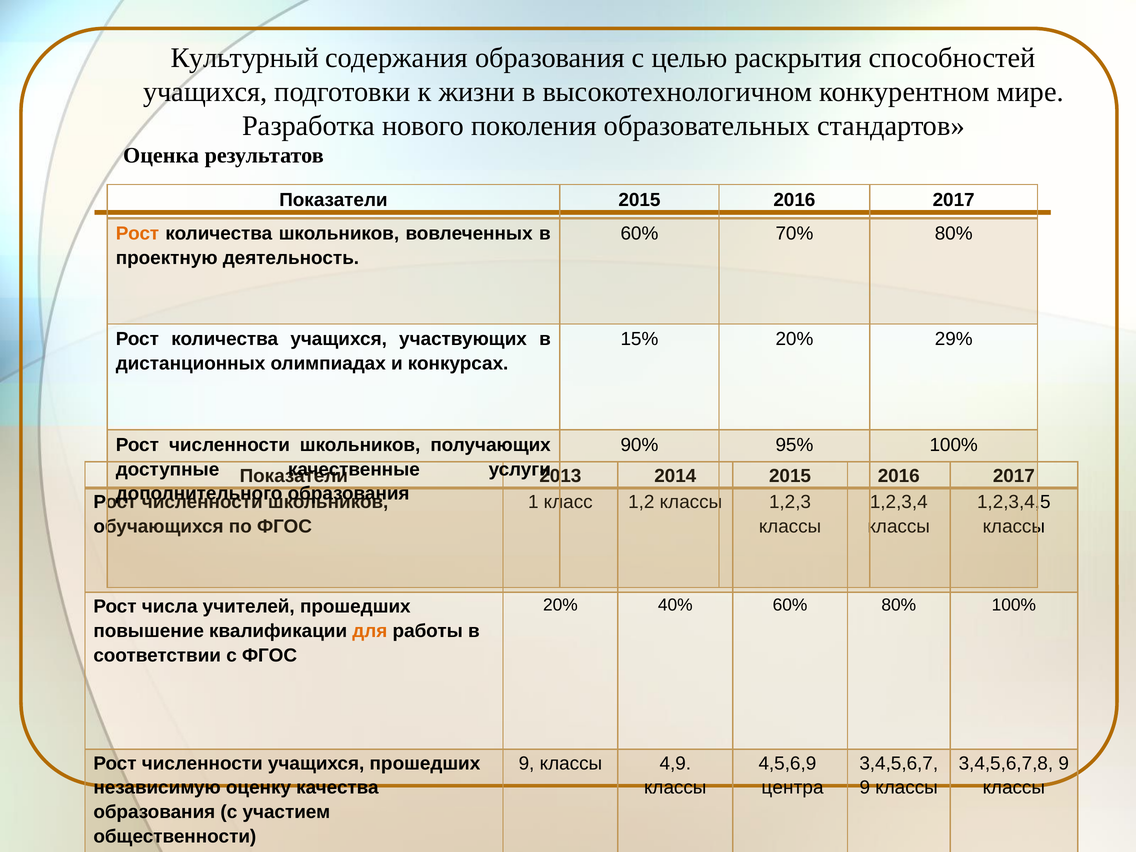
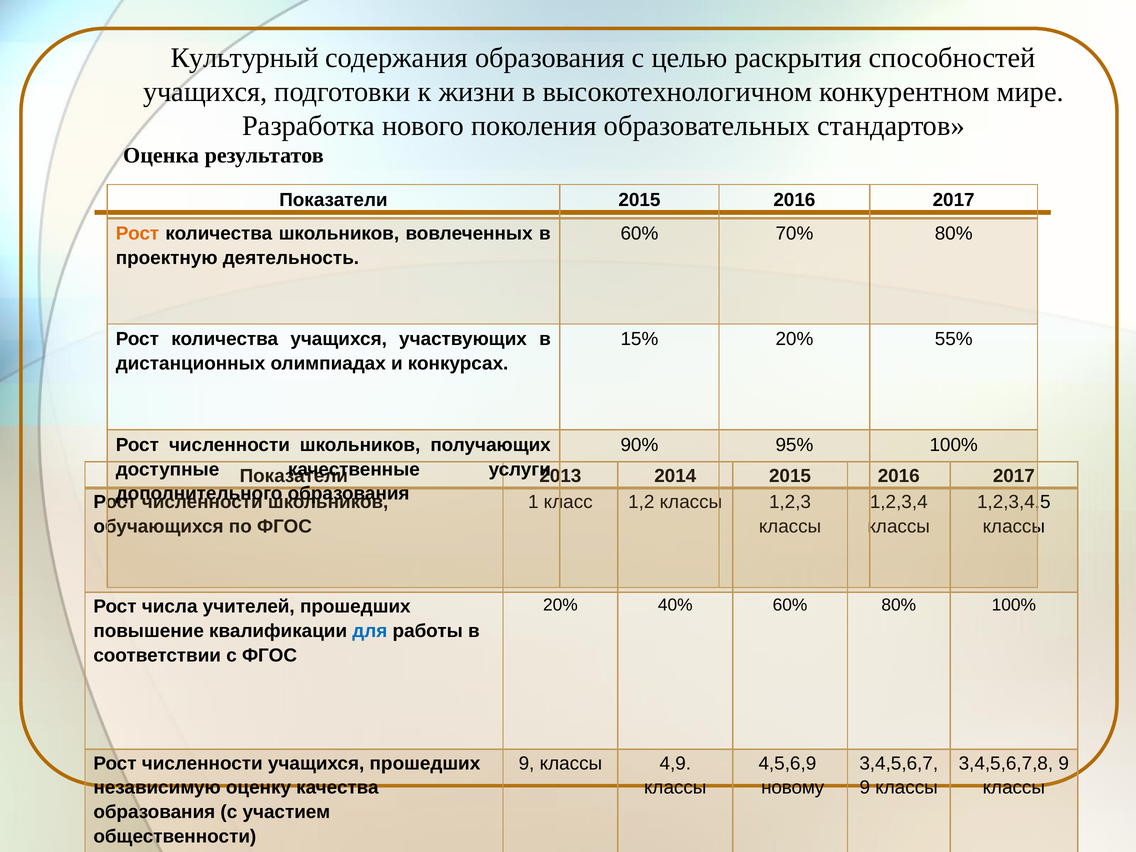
29%: 29% -> 55% (954, 339)
для colour: orange -> blue (370, 631)
центра: центра -> новому (793, 788)
